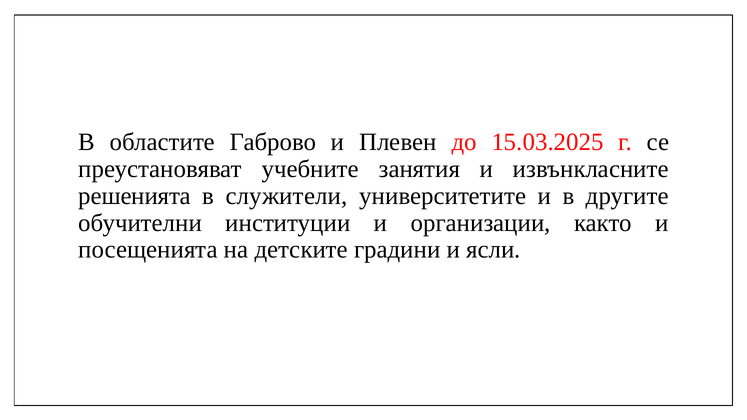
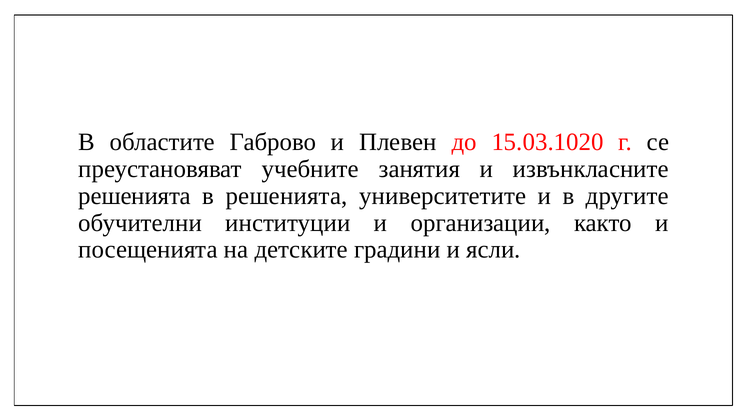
15.03.2025: 15.03.2025 -> 15.03.1020 (548, 142)
в служители: служители -> решенията (287, 196)
